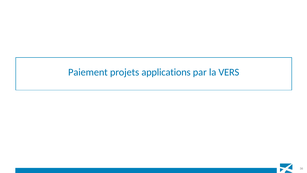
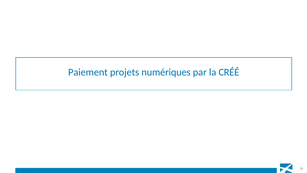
applications: applications -> numériques (166, 72)
VERS: VERS -> CRÉÉ (229, 72)
